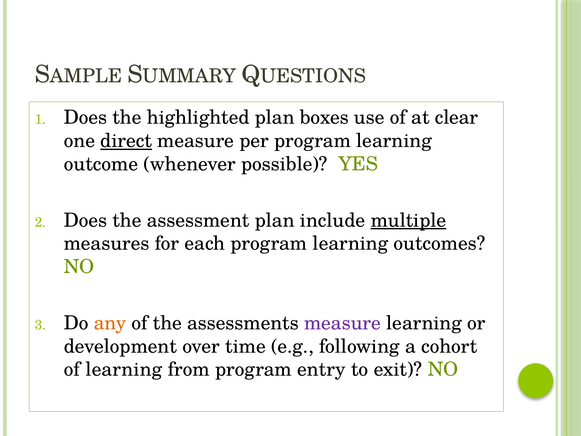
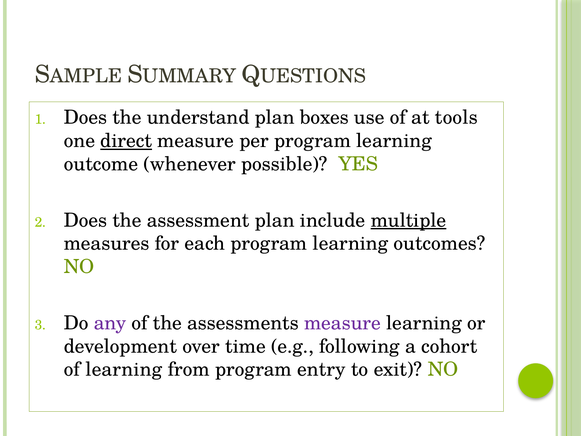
highlighted: highlighted -> understand (198, 118)
clear: clear -> tools (456, 118)
any colour: orange -> purple (110, 323)
